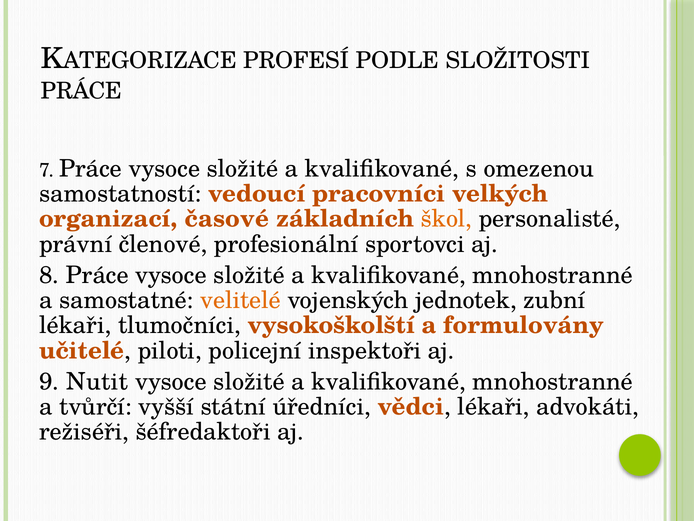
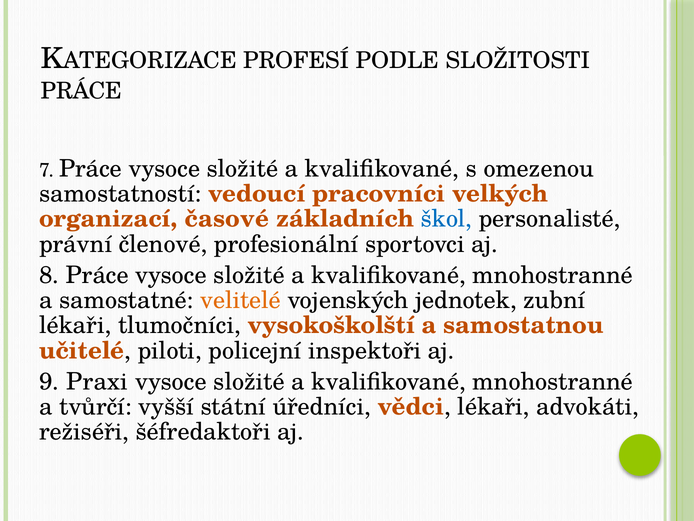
škol colour: orange -> blue (446, 219)
formulovány: formulovány -> samostatnou (524, 325)
Nutit: Nutit -> Praxi (97, 381)
